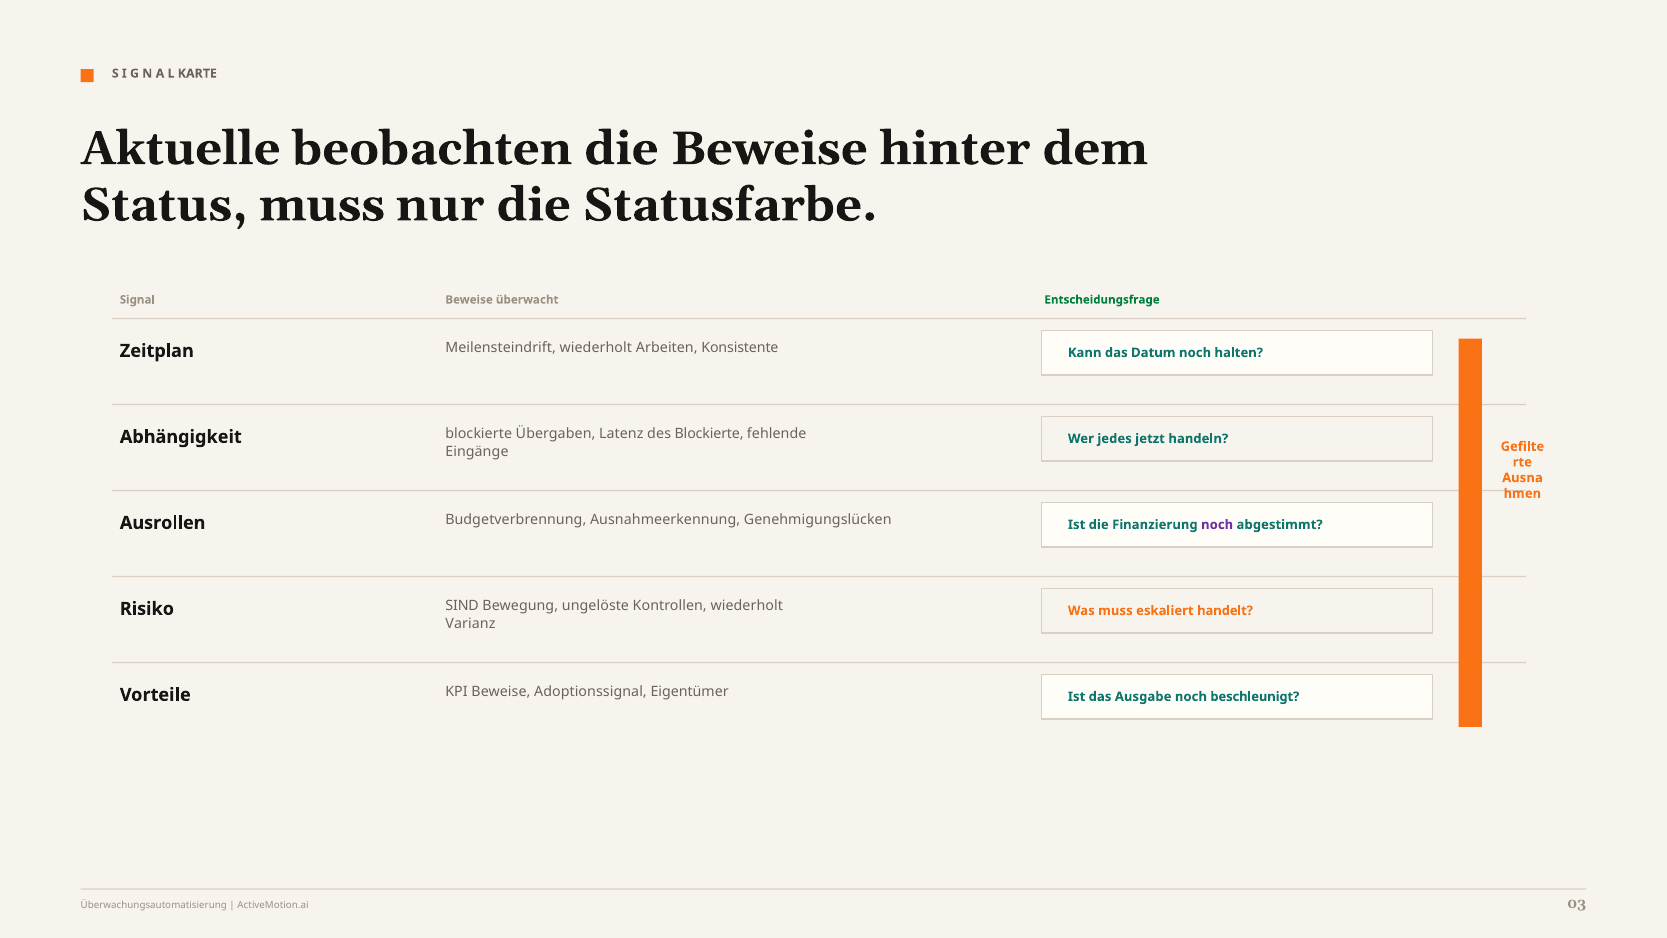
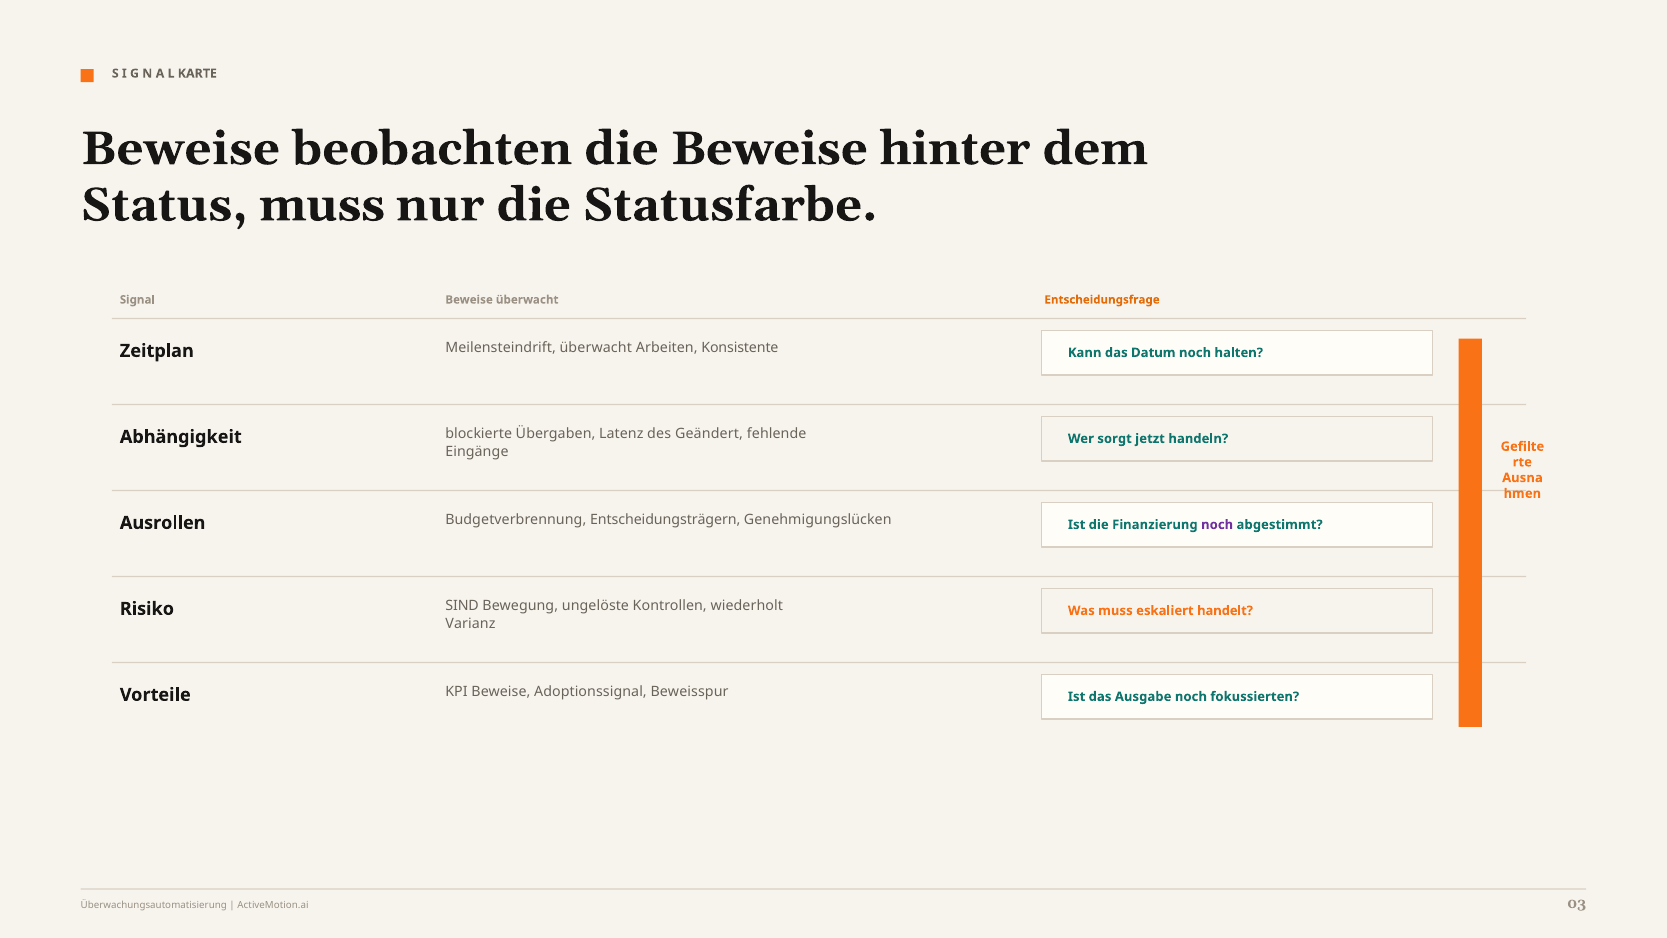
Aktuelle: Aktuelle -> Beweise (180, 149)
Entscheidungsfrage colour: green -> orange (1102, 300)
Meilensteindrift wiederholt: wiederholt -> überwacht (596, 348)
des Blockierte: Blockierte -> Geändert (709, 434)
jedes: jedes -> sorgt (1115, 438)
Ausnahmeerkennung: Ausnahmeerkennung -> Entscheidungsträgern (665, 520)
Eigentümer: Eigentümer -> Beweisspur (690, 692)
beschleunigt: beschleunigt -> fokussierten (1255, 696)
